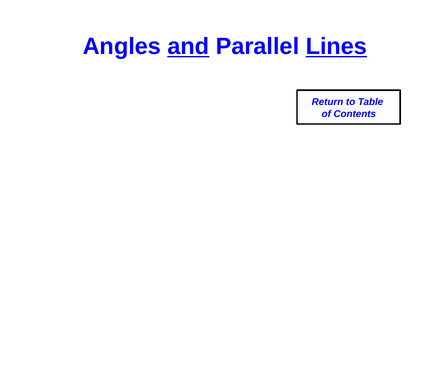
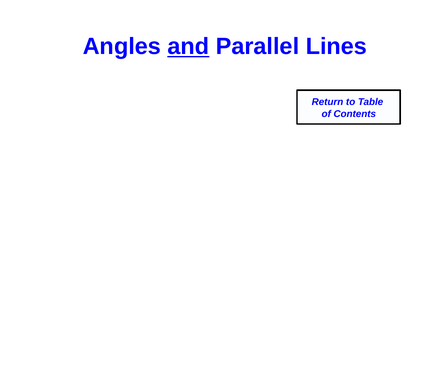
Lines underline: present -> none (336, 46)
